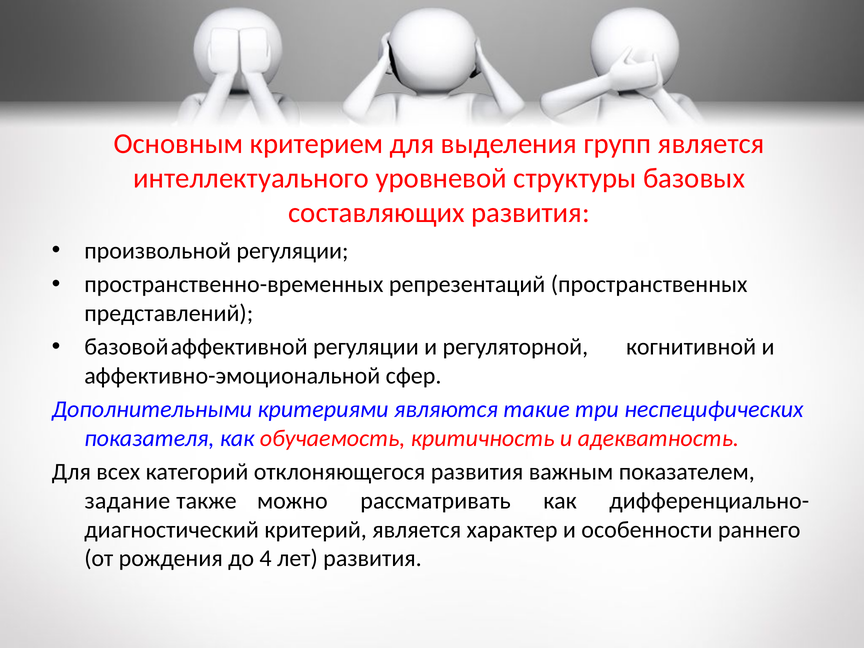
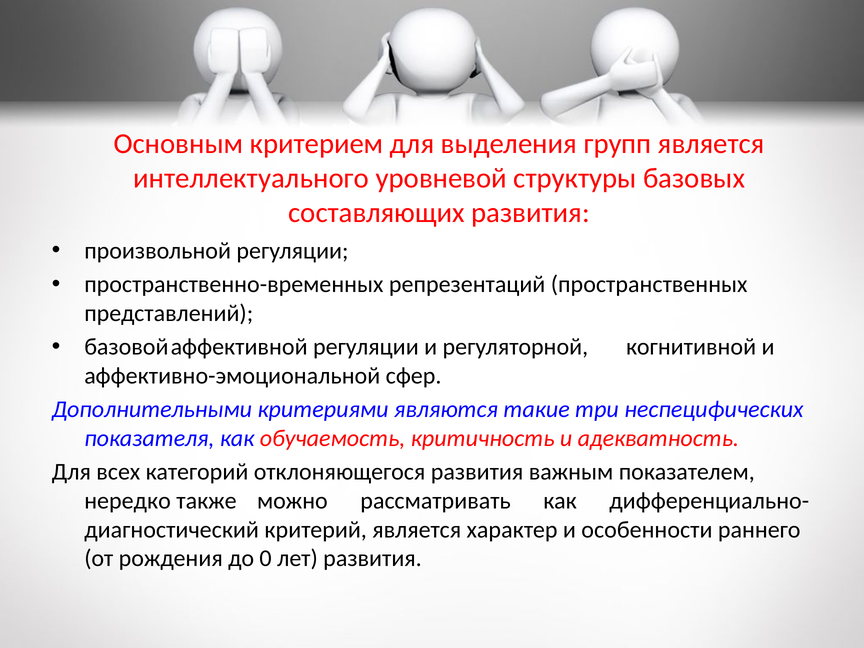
задание: задание -> нередко (128, 501)
4: 4 -> 0 (266, 558)
